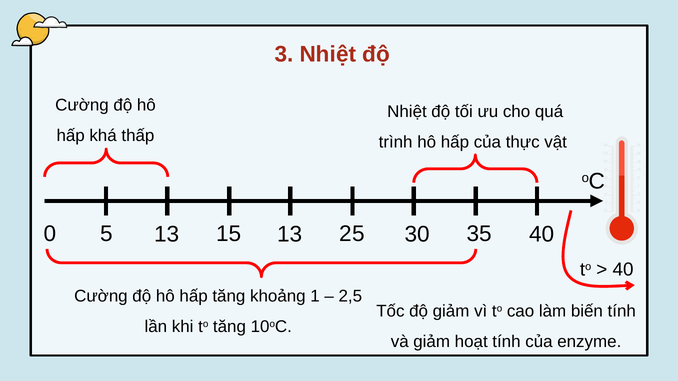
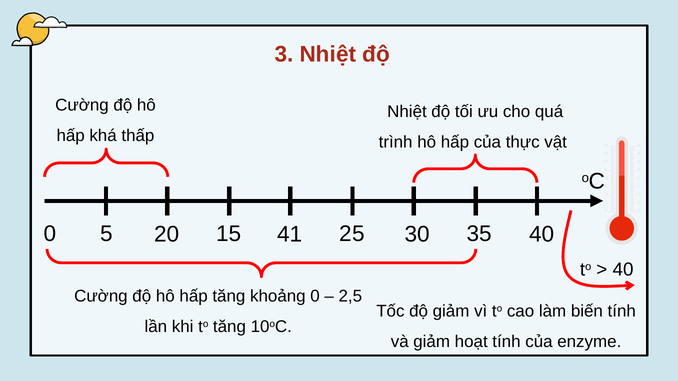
5 13: 13 -> 20 (167, 235)
15 13: 13 -> 41 (290, 235)
khoảng 1: 1 -> 0 (315, 296)
